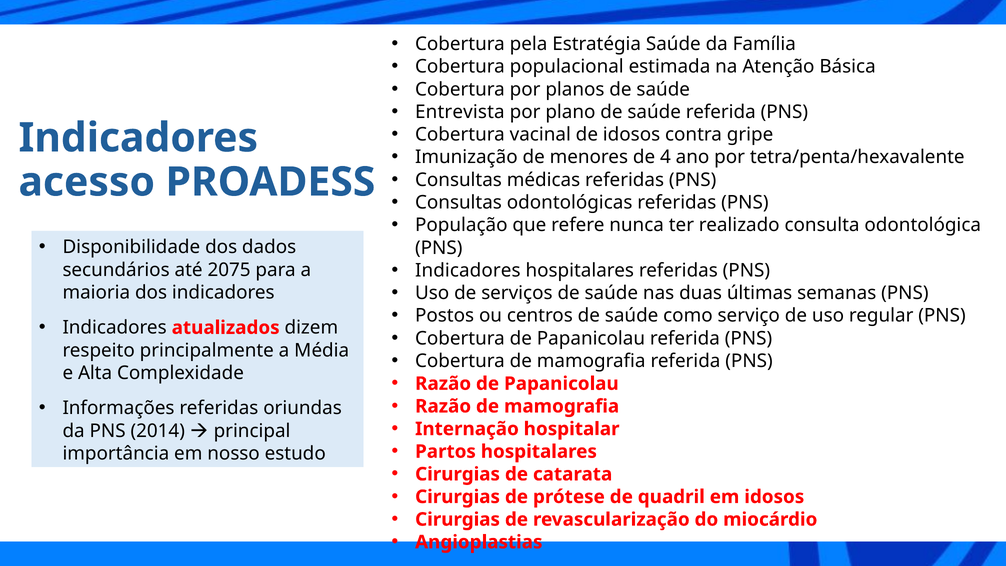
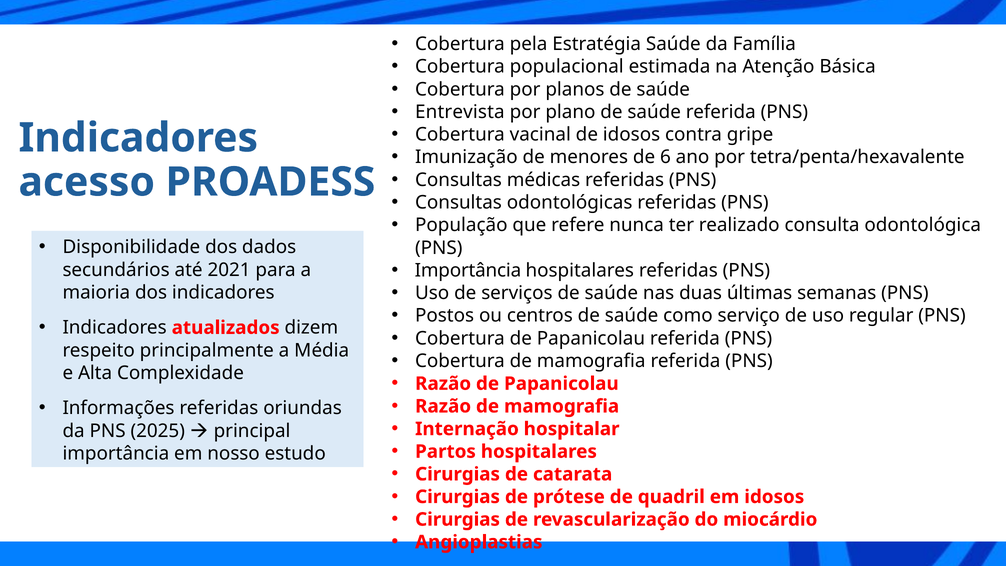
4: 4 -> 6 (665, 157)
Indicadores: Indicadores -> Importância (468, 270)
2075: 2075 -> 2021 (229, 270)
2014: 2014 -> 2025 (158, 431)
